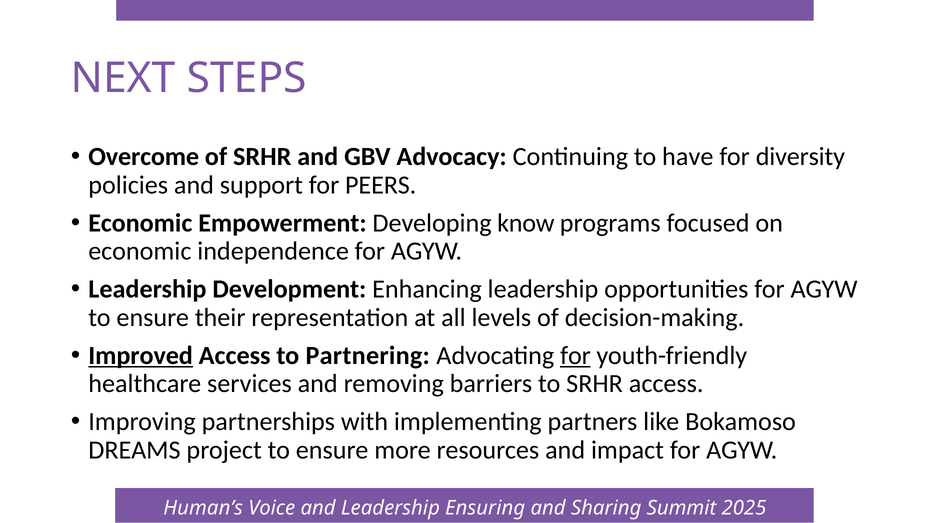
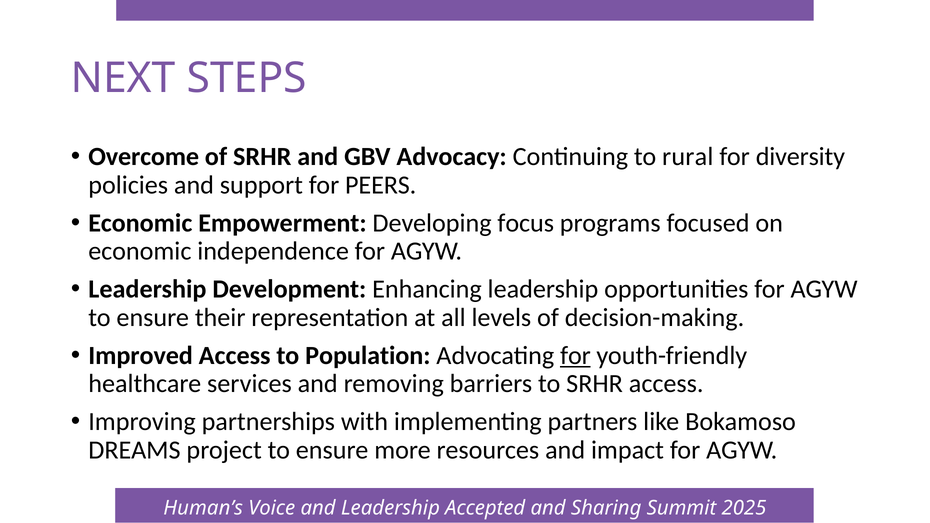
have: have -> rural (688, 157)
know: know -> focus (526, 223)
Improved underline: present -> none (141, 356)
Partnering: Partnering -> Population (368, 356)
Ensuring: Ensuring -> Accepted (485, 508)
